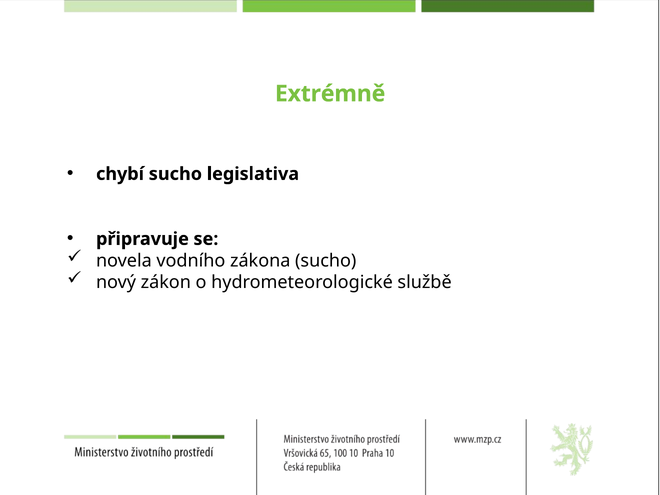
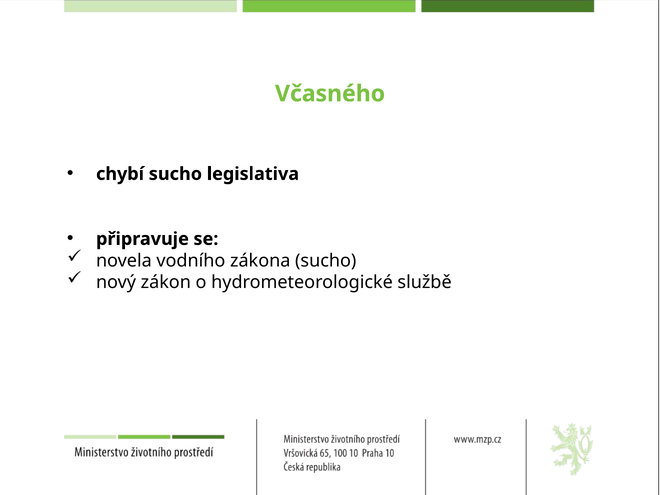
Extrémně: Extrémně -> Včasného (330, 94)
